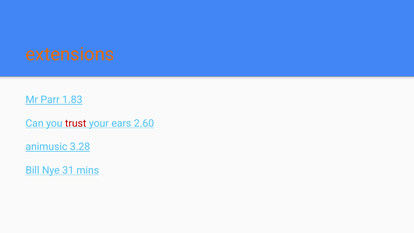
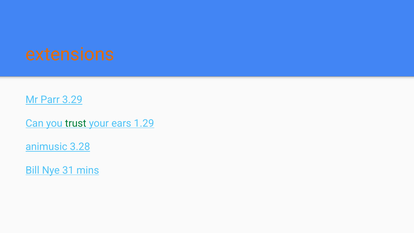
1.83: 1.83 -> 3.29 (72, 100)
trust colour: red -> green (76, 123)
2.60: 2.60 -> 1.29 (144, 123)
